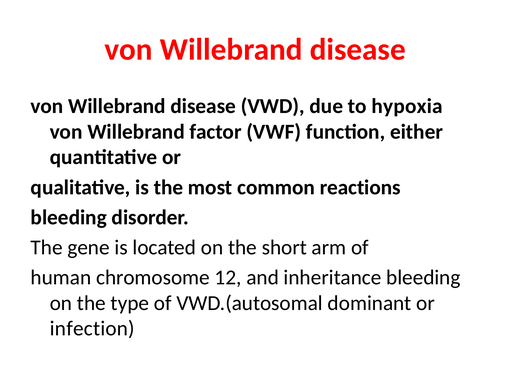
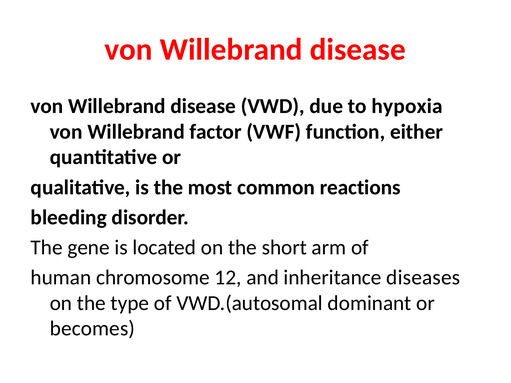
inheritance bleeding: bleeding -> diseases (423, 278)
infection: infection -> becomes (92, 329)
